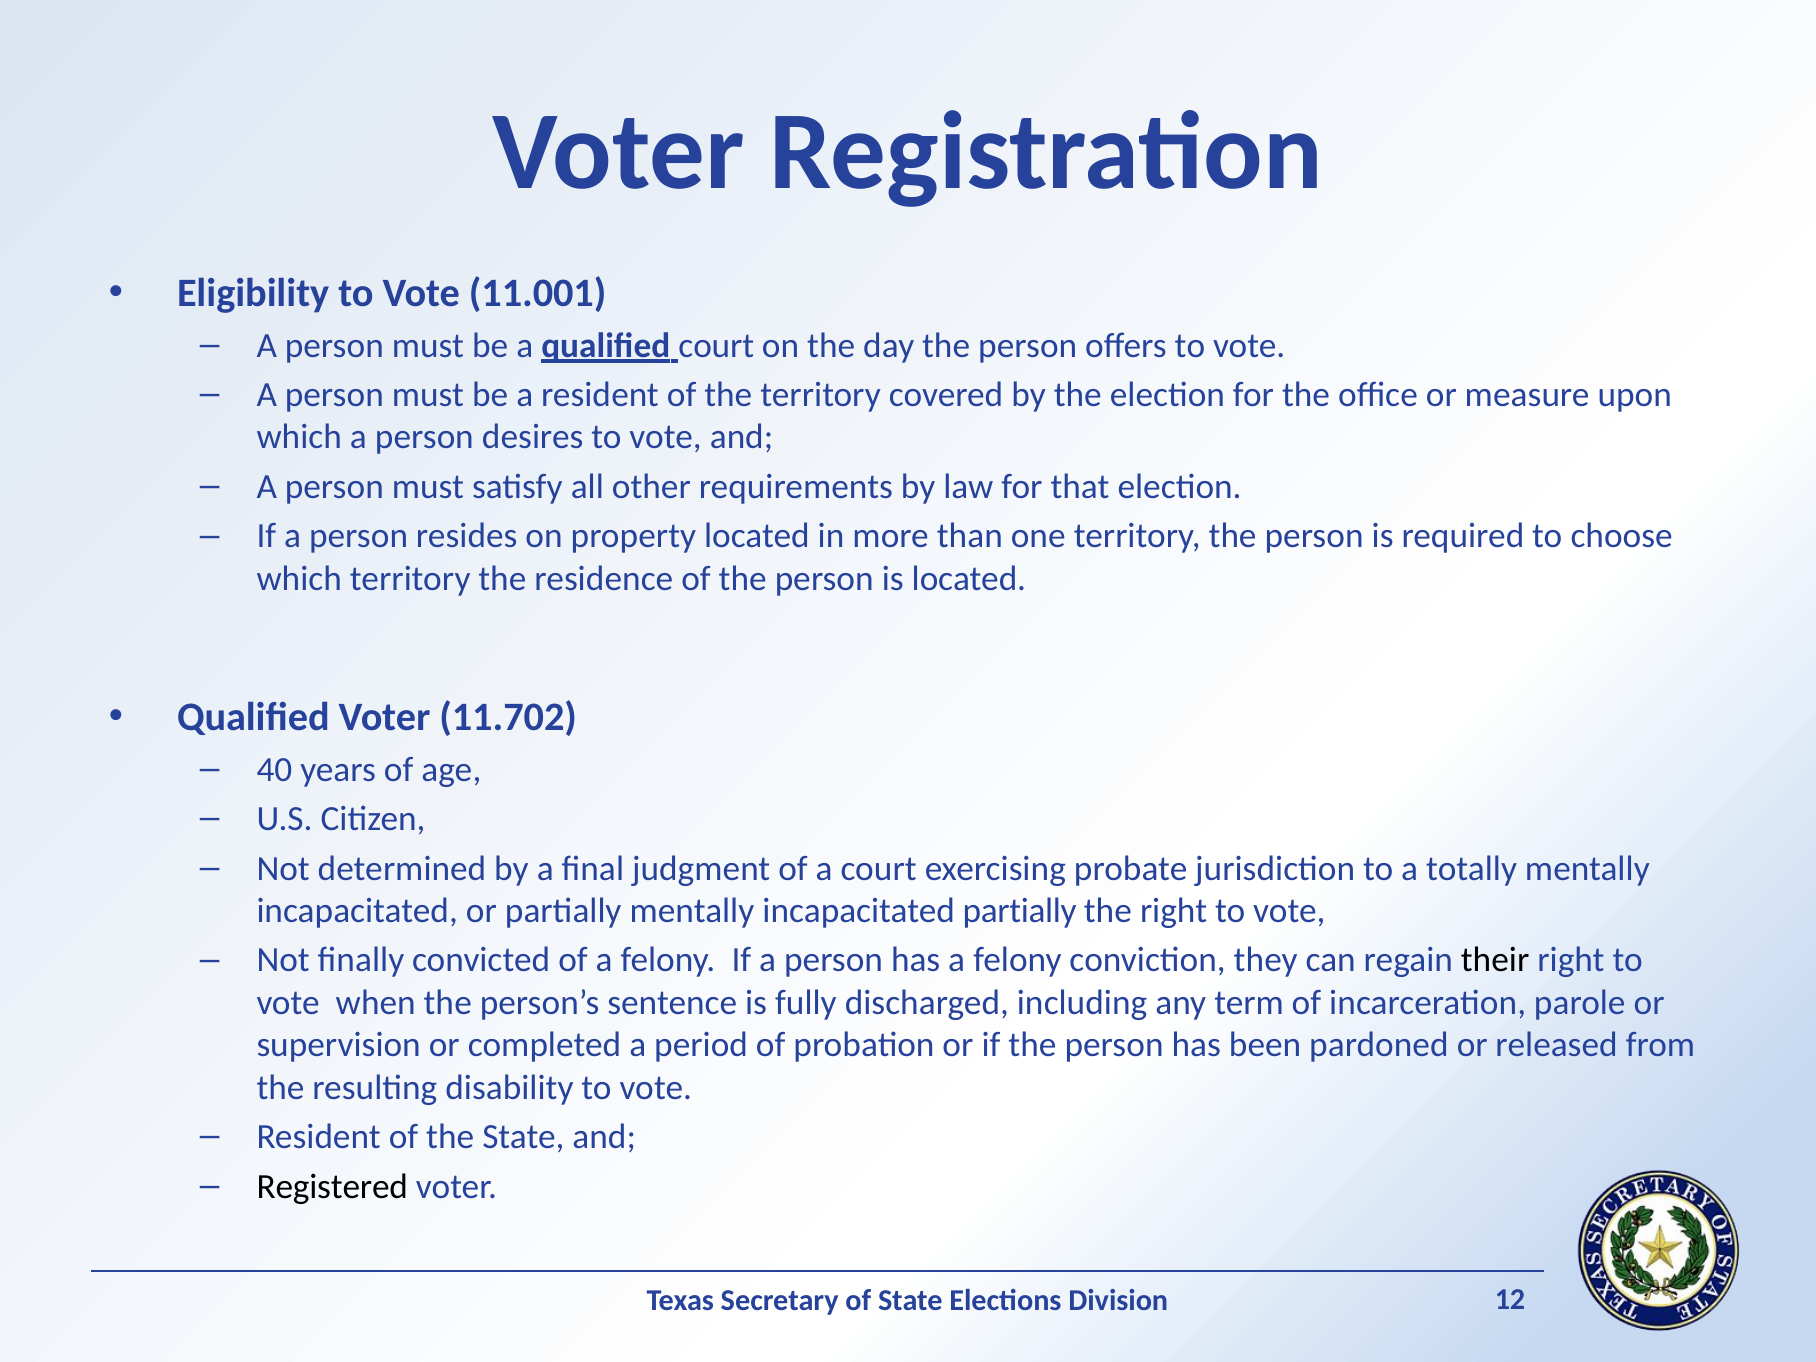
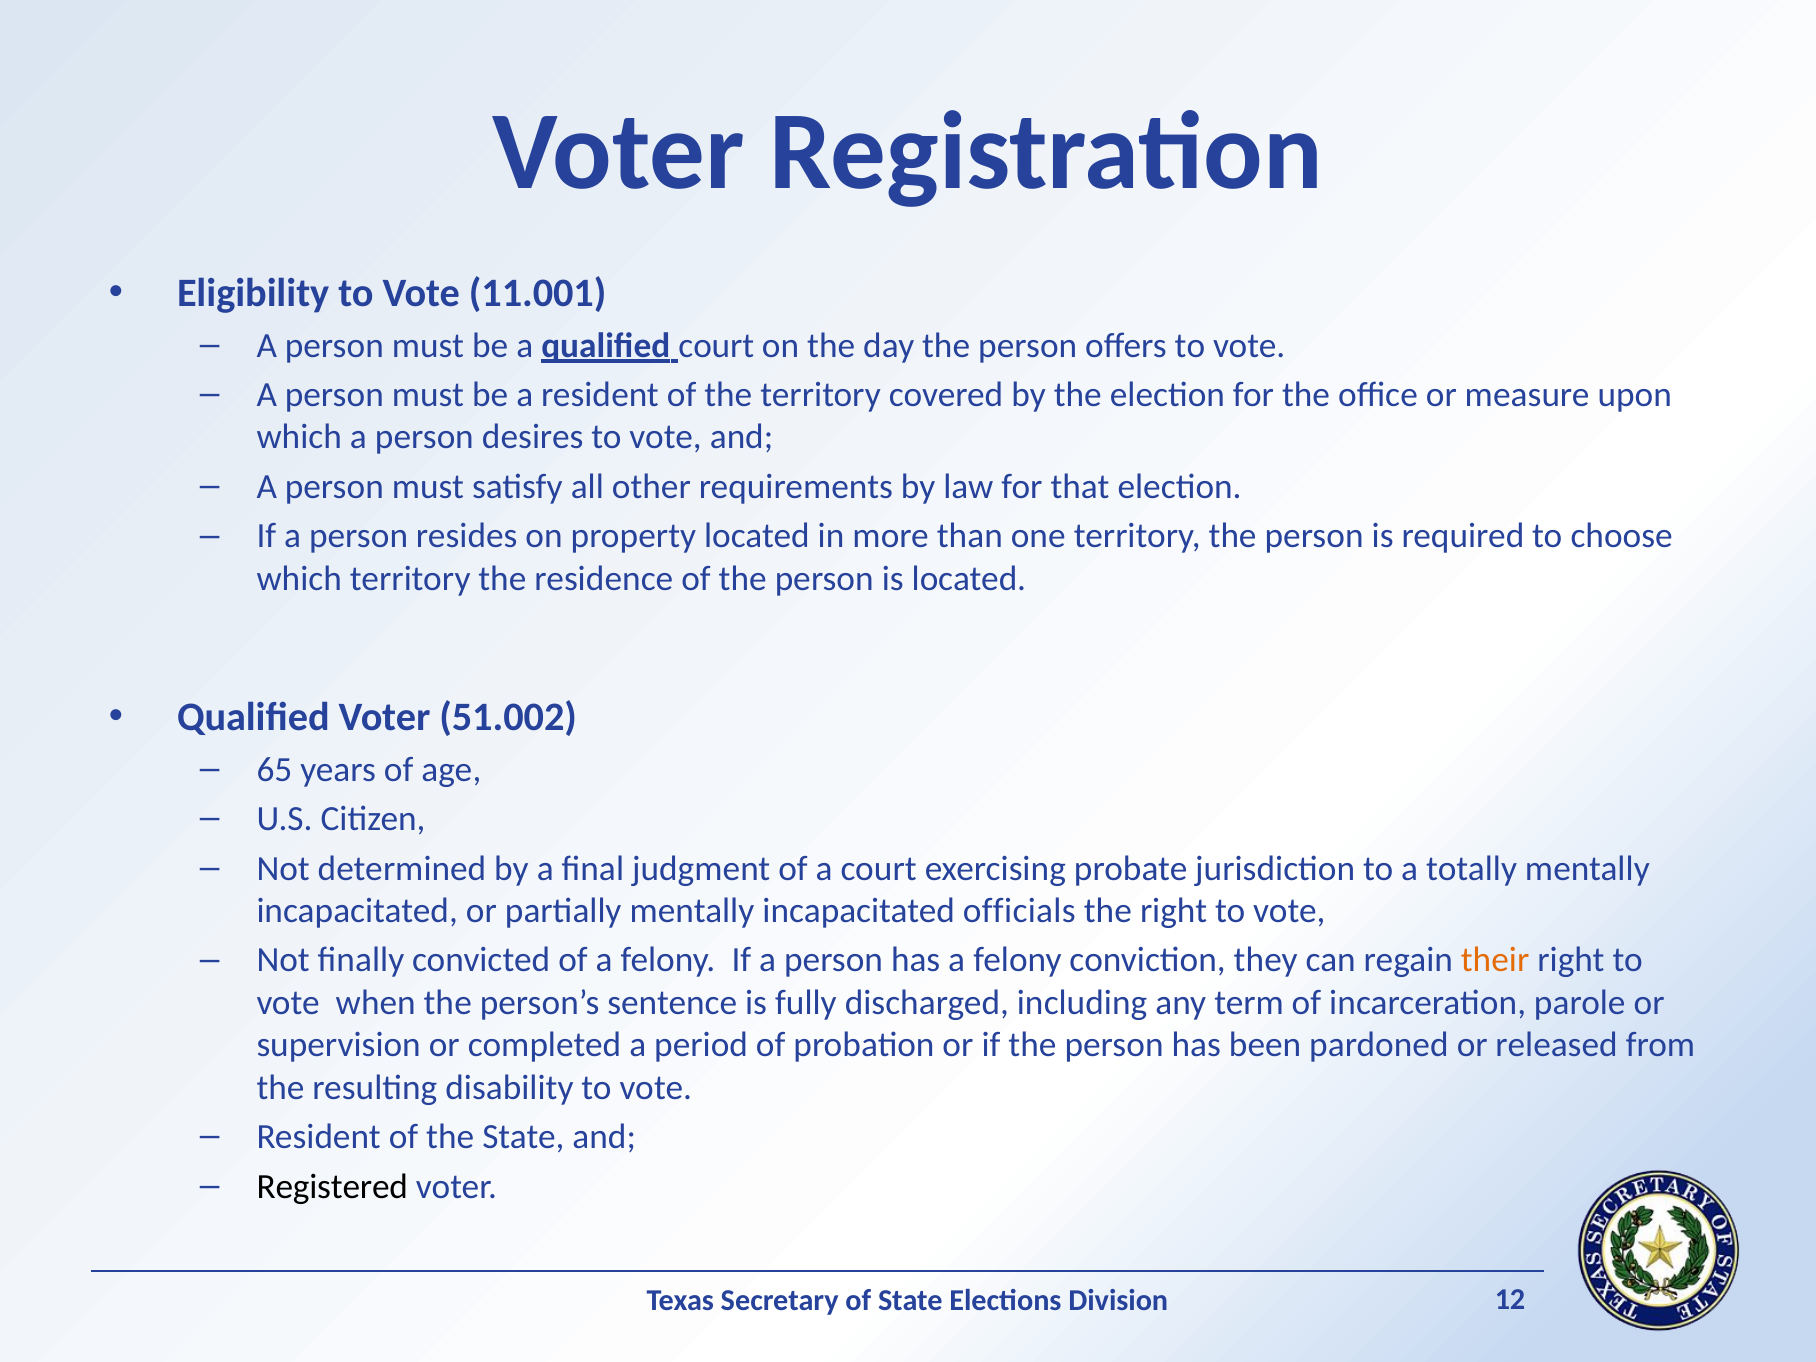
11.702: 11.702 -> 51.002 (508, 717)
40: 40 -> 65 (274, 769)
incapacitated partially: partially -> officials (1019, 911)
their colour: black -> orange (1495, 960)
